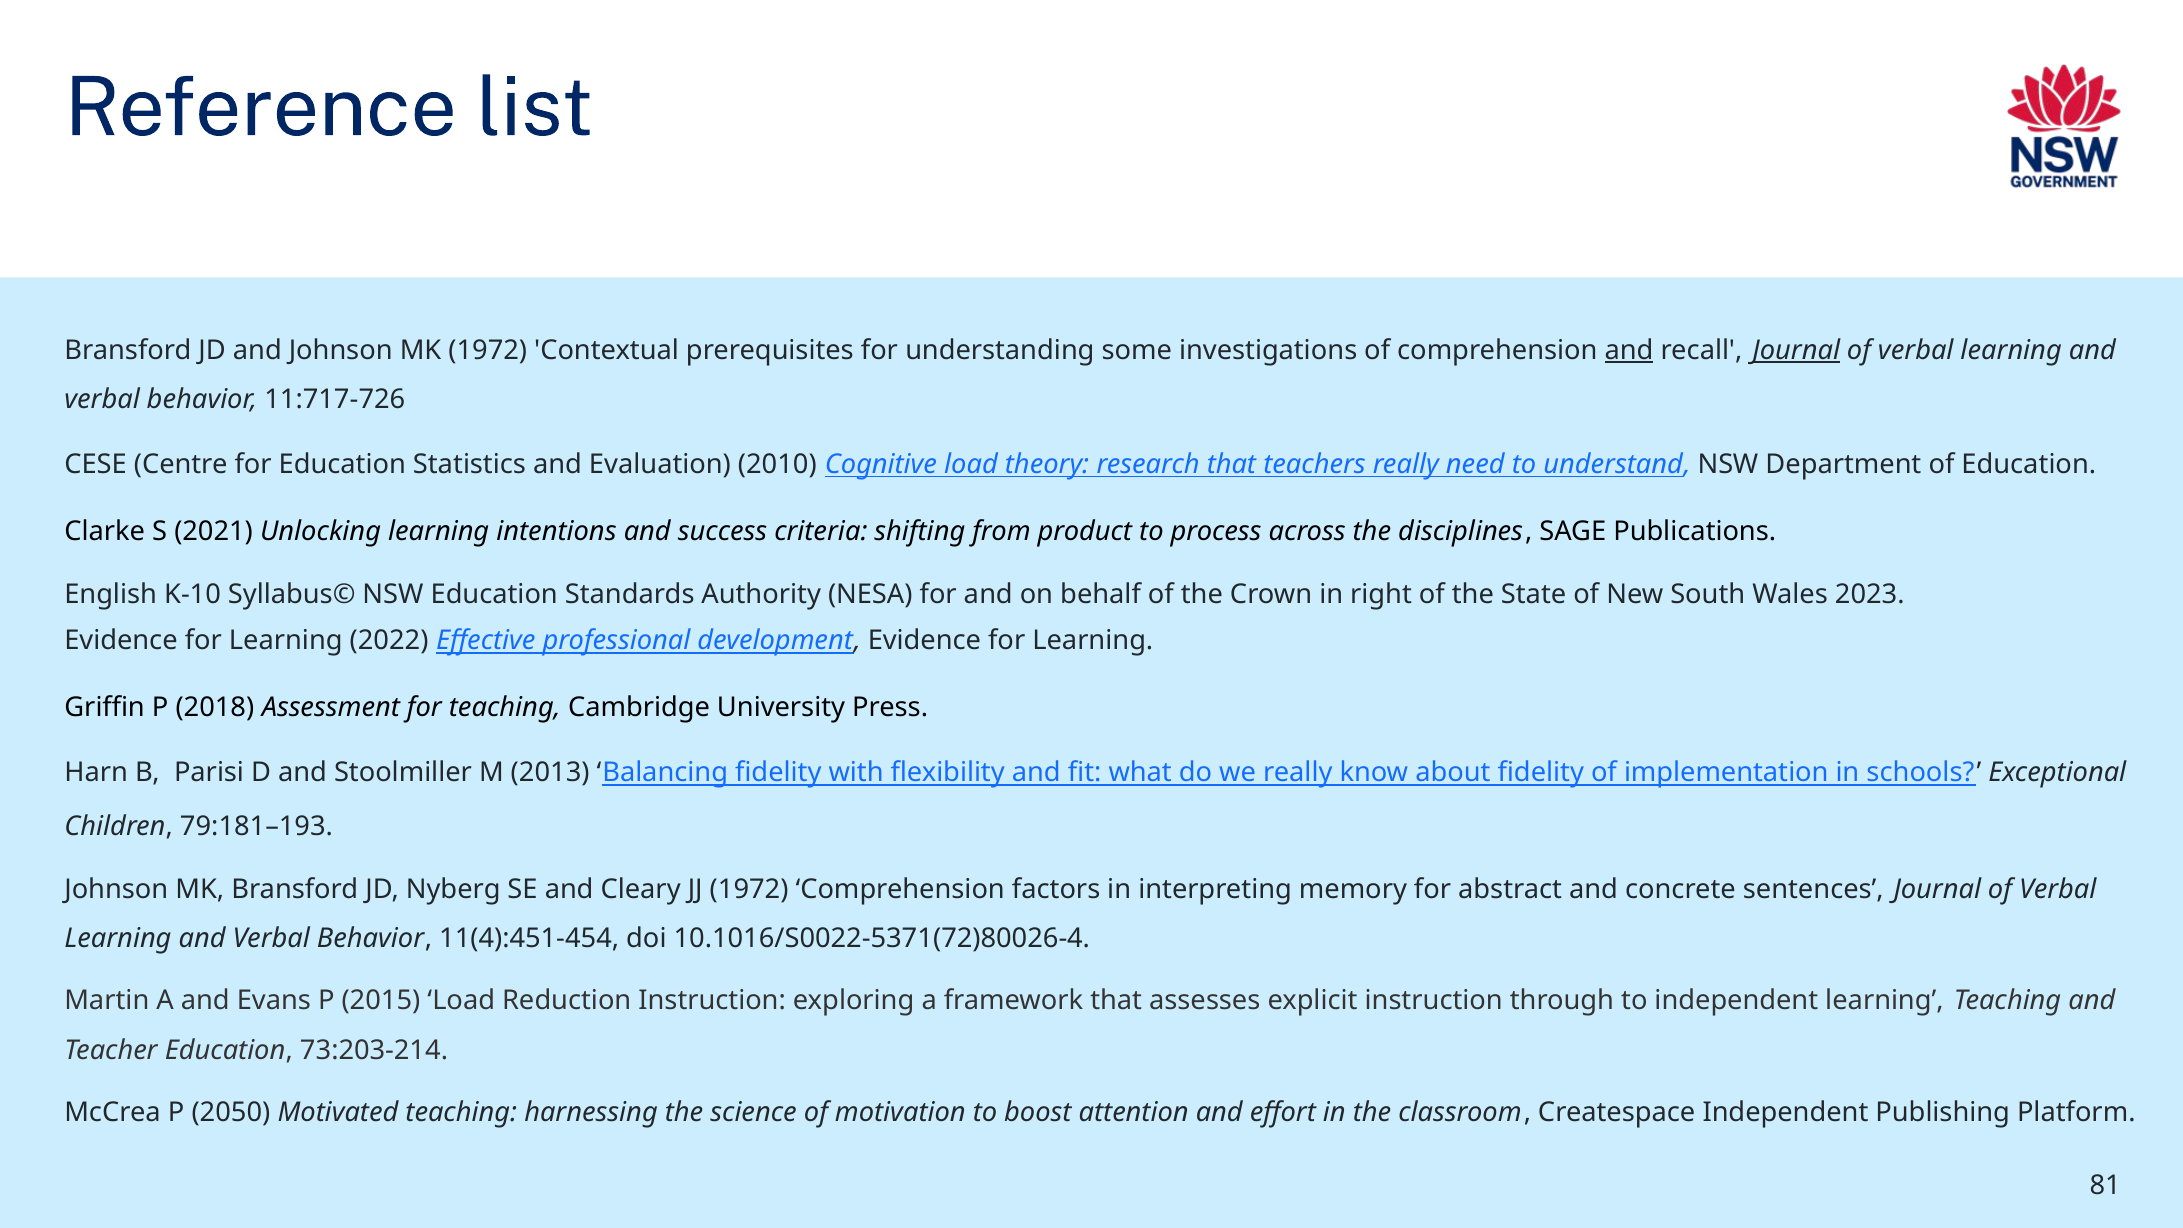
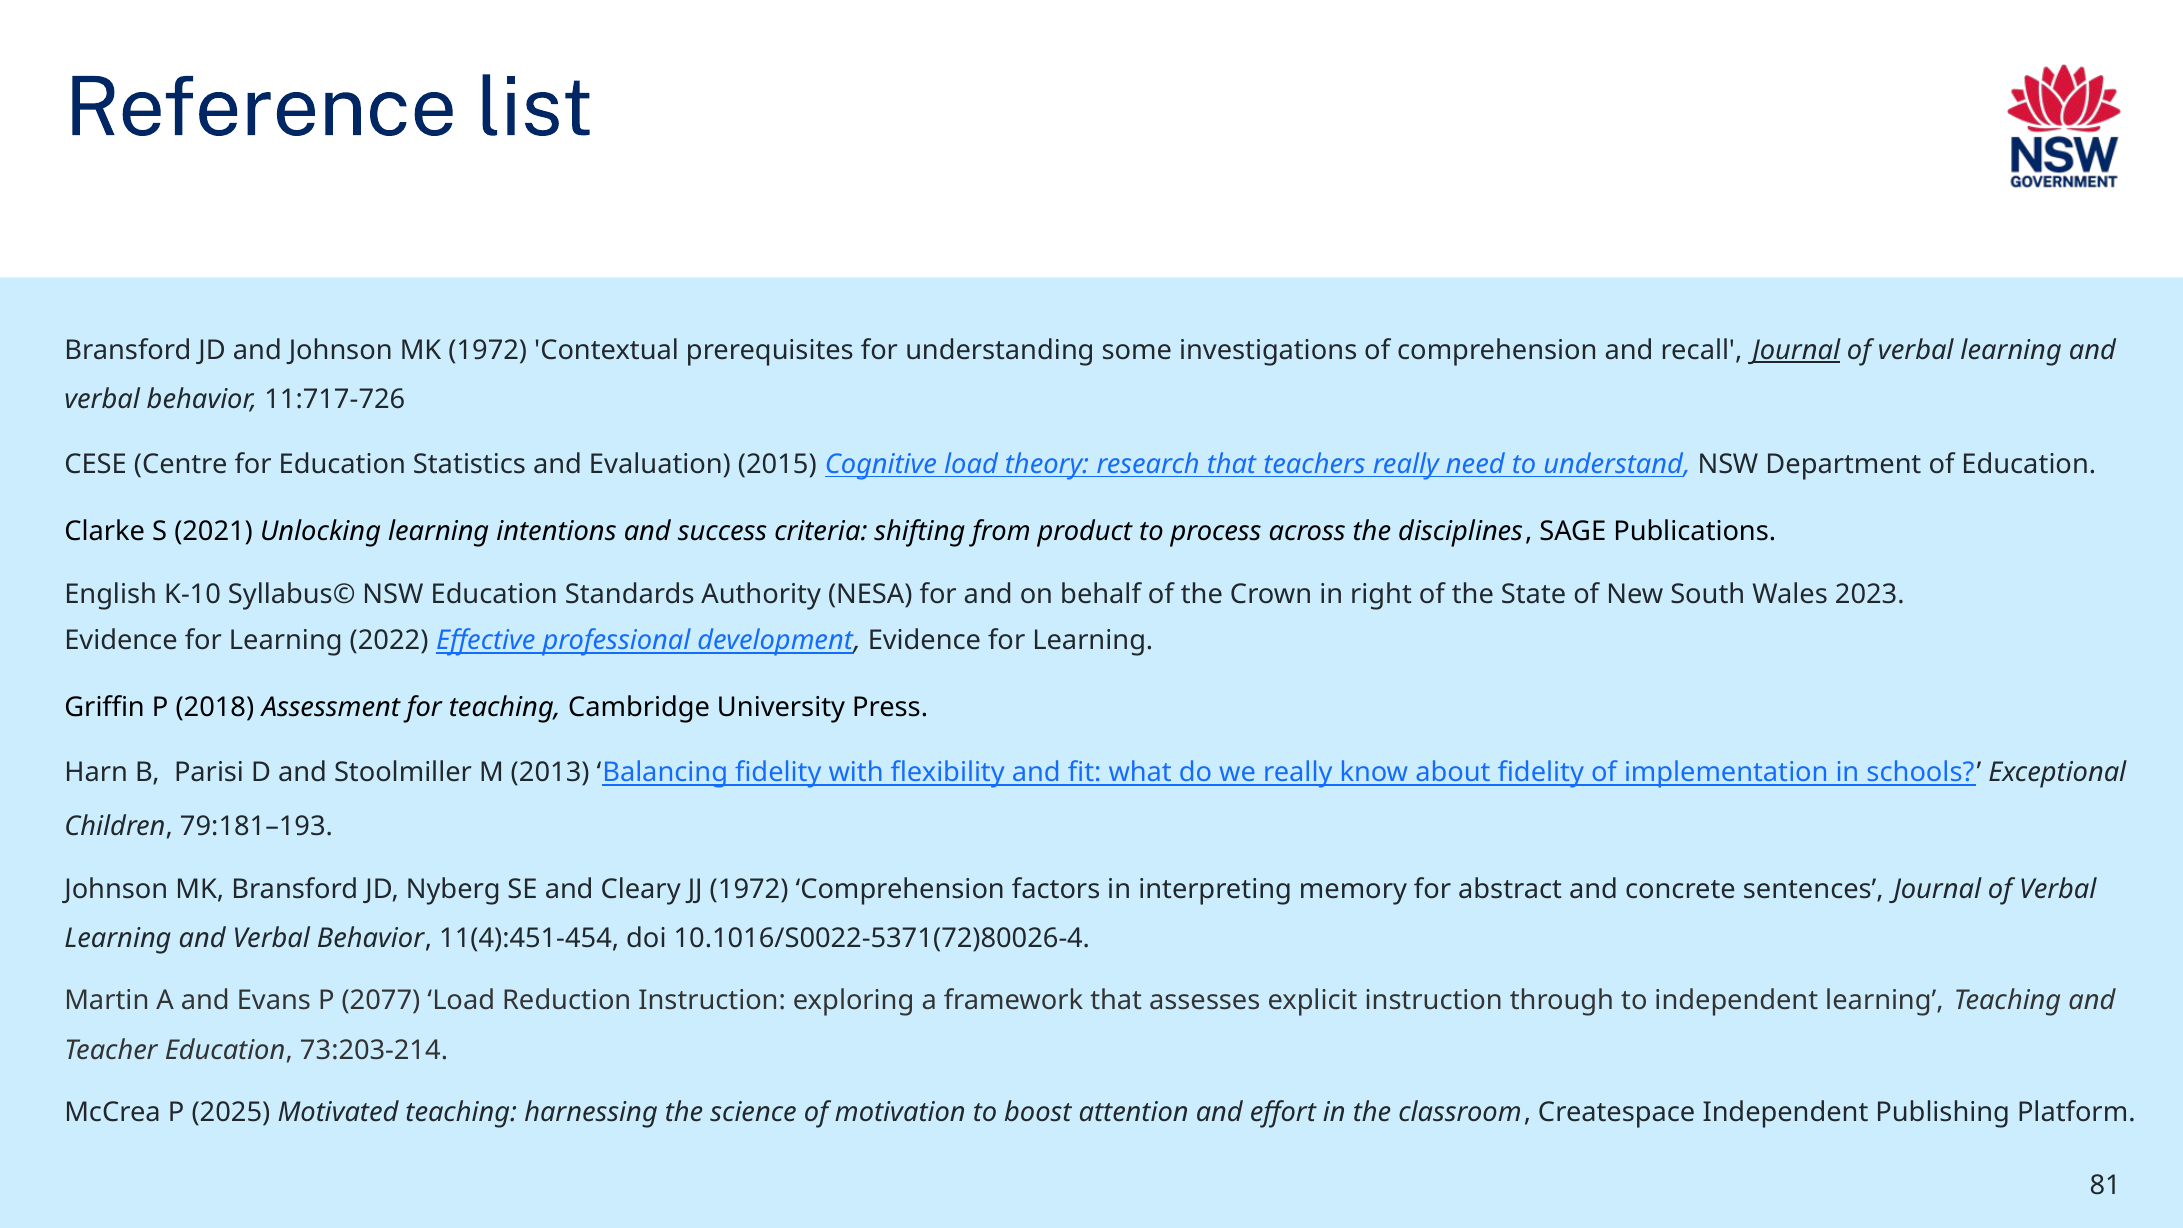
and underline: present -> none (1629, 350)
2010: 2010 -> 2015 (777, 464)
2015: 2015 -> 2077 (381, 1001)
2050: 2050 -> 2025 (231, 1113)
